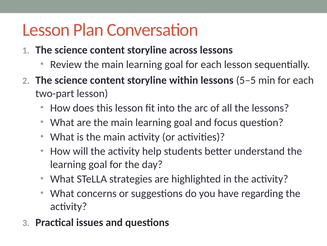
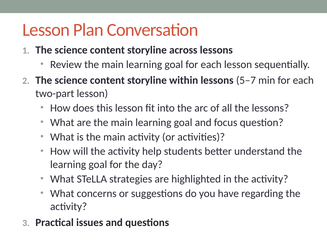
5–5: 5–5 -> 5–7 (246, 80)
